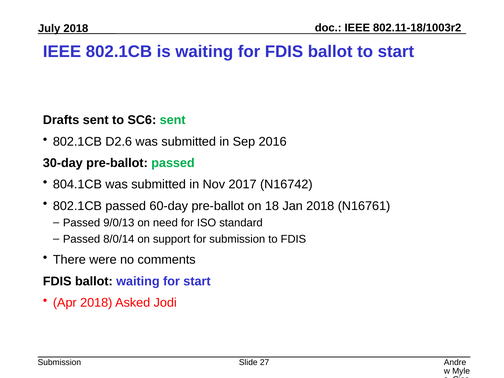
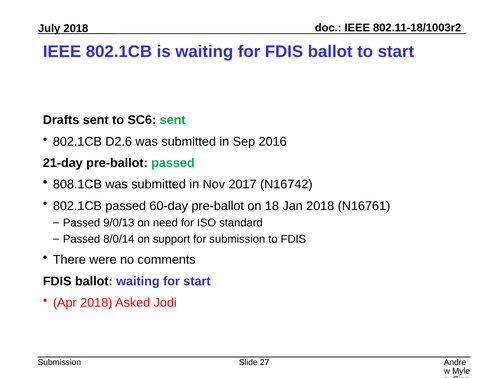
30-day: 30-day -> 21-day (63, 163)
804.1CB: 804.1CB -> 808.1CB (77, 184)
